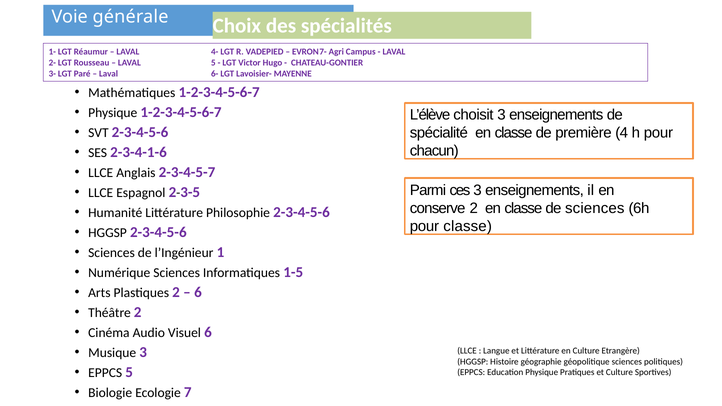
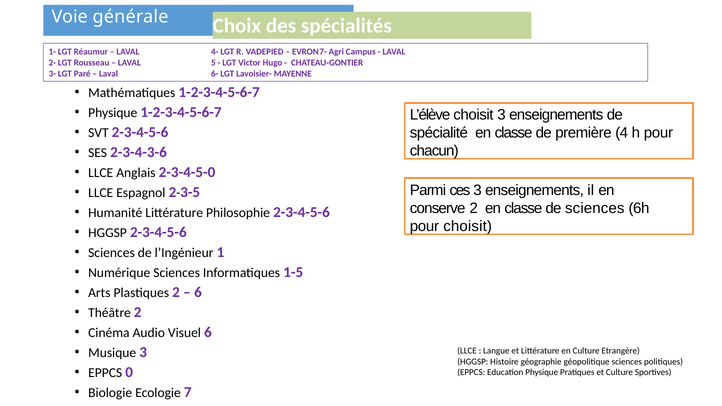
2-3-4-1-6: 2-3-4-1-6 -> 2-3-4-3-6 (138, 152)
2-3-4-5-7: 2-3-4-5-7 -> 2-3-4-5-0 (187, 172)
pour classe: classe -> choisit (468, 226)
EPPCS 5: 5 -> 0 (129, 372)
